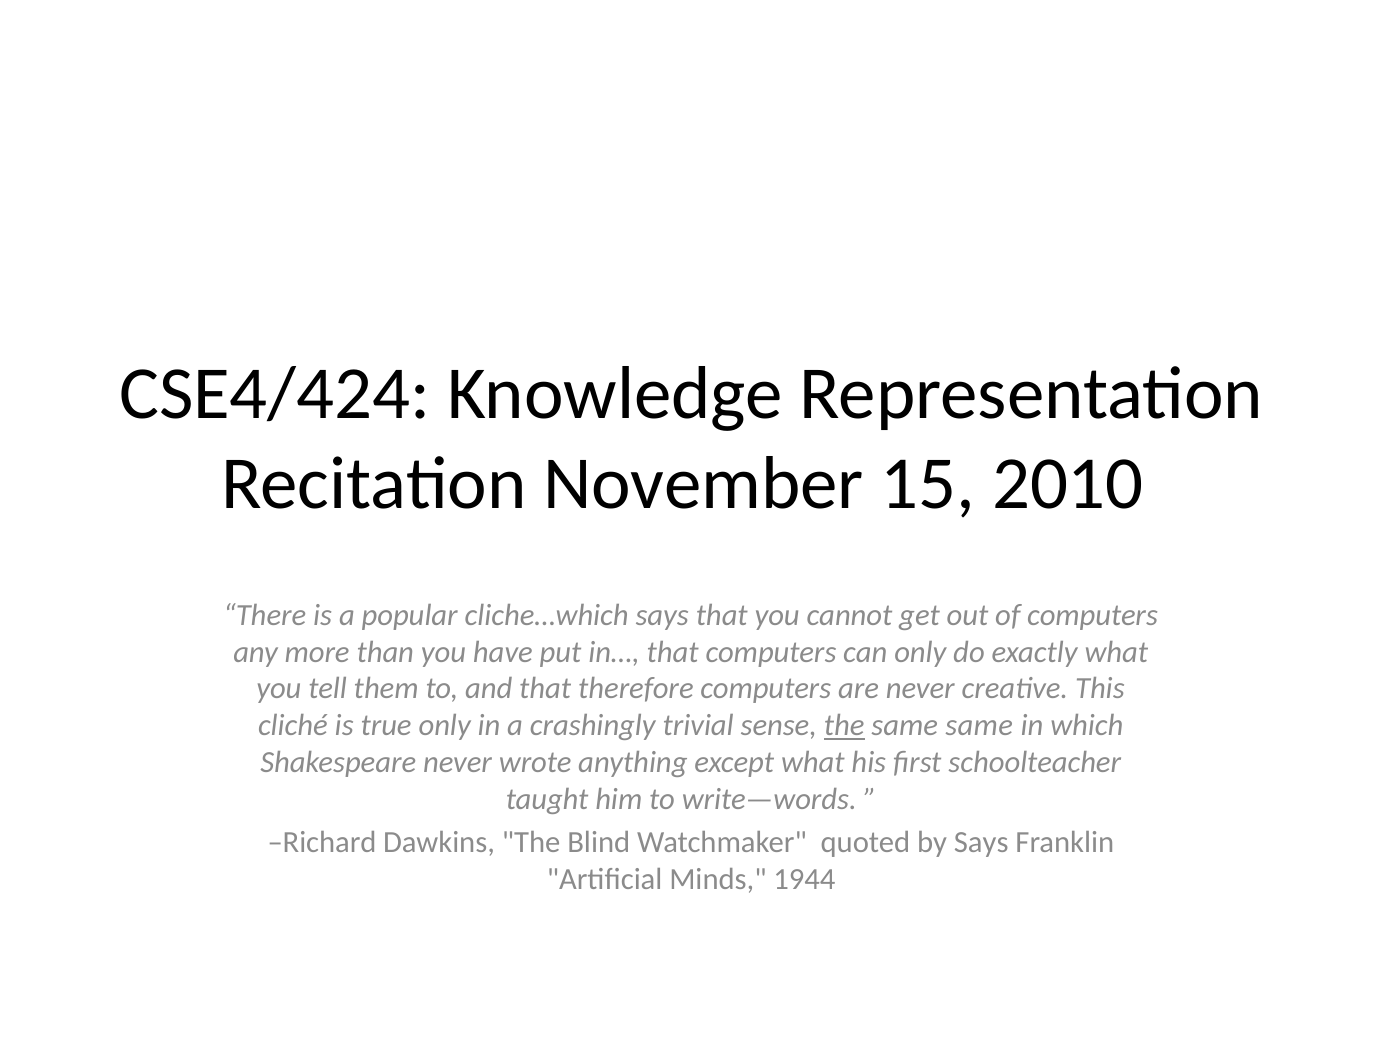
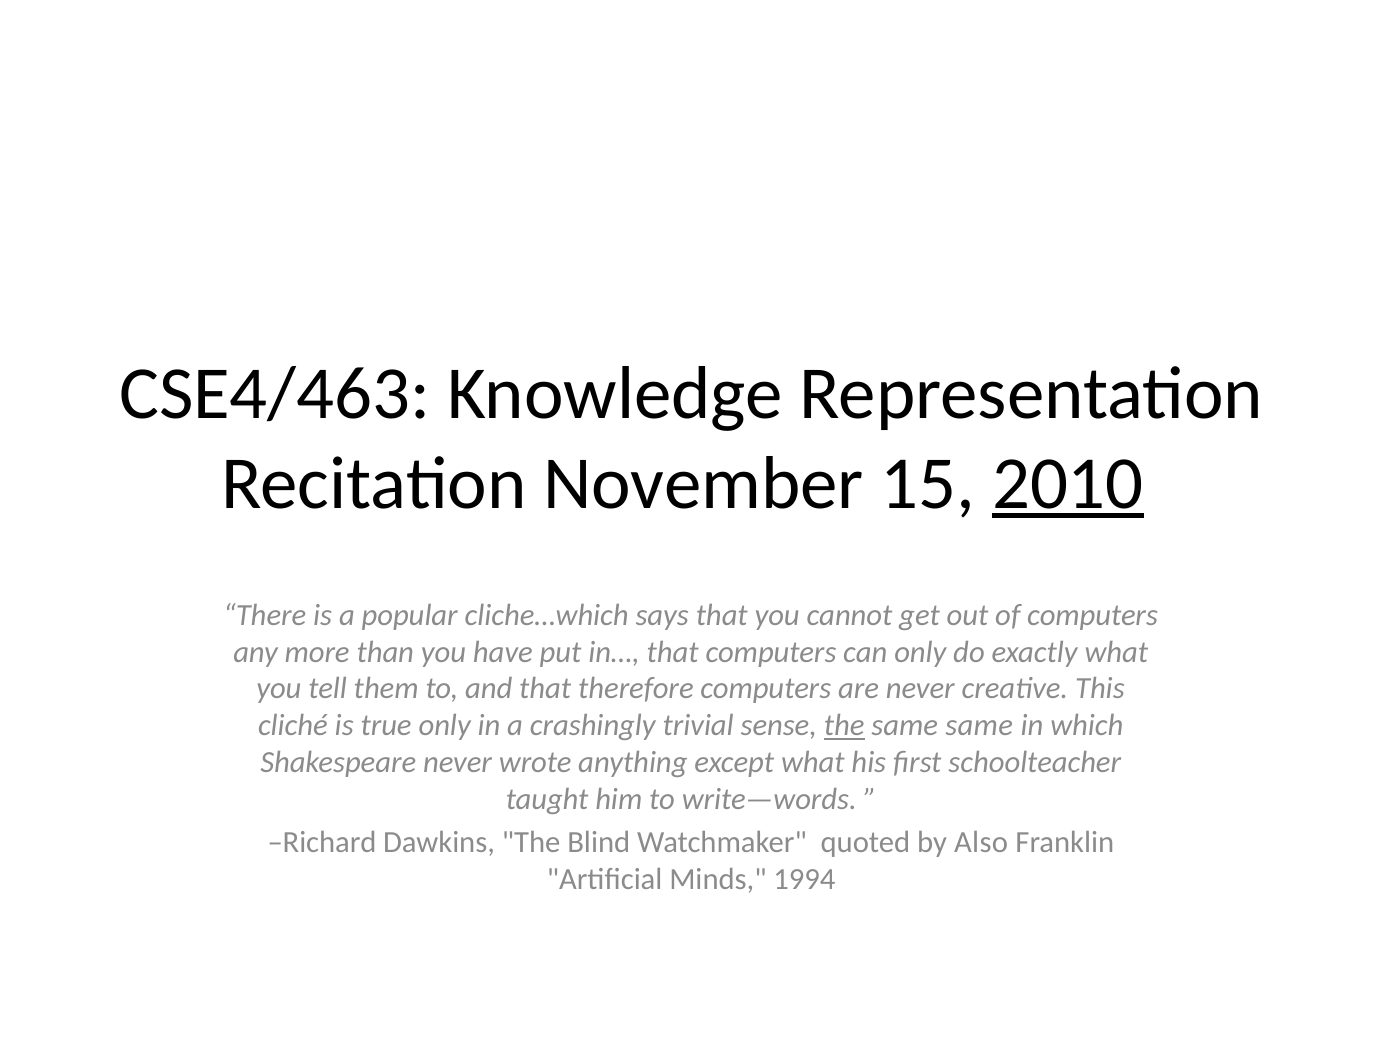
CSE4/424: CSE4/424 -> CSE4/463 (275, 394)
2010 underline: none -> present (1068, 484)
by Says: Says -> Also (981, 843)
1944: 1944 -> 1994 (804, 879)
